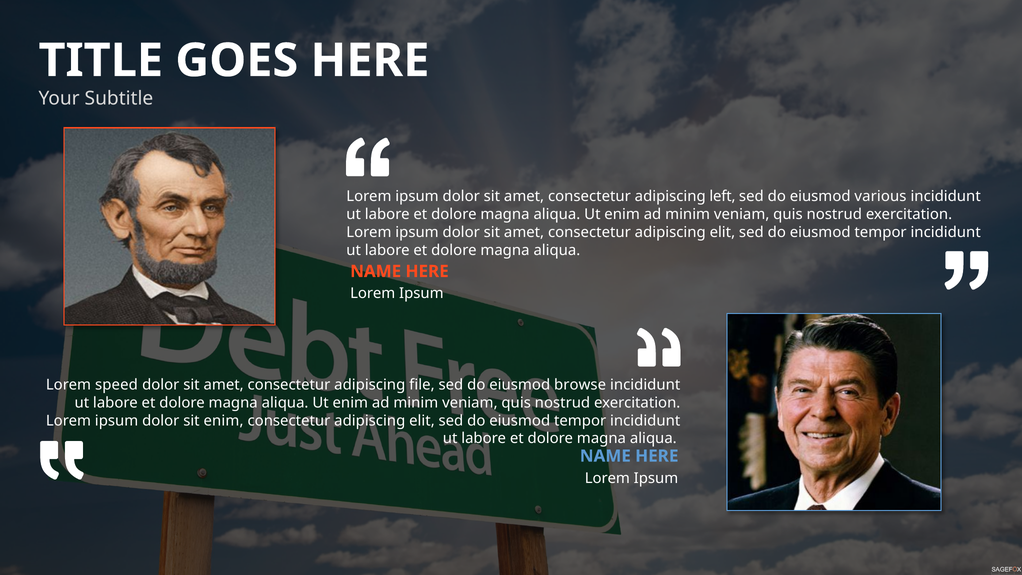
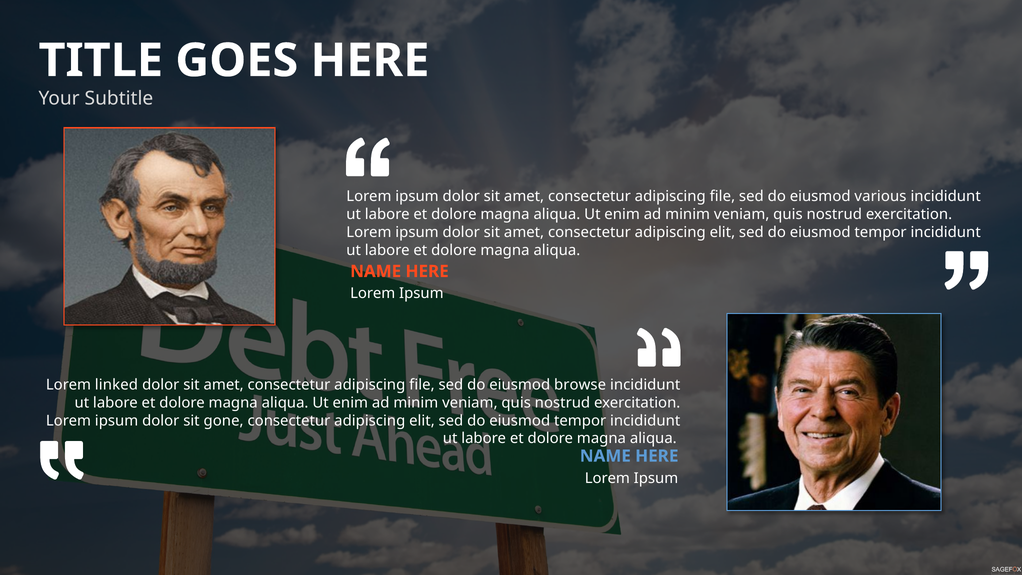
left: left -> file (722, 196)
speed: speed -> linked (116, 385)
sit enim: enim -> gone (224, 421)
